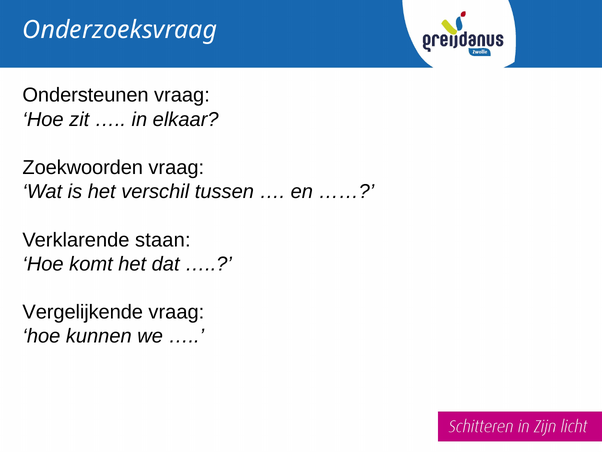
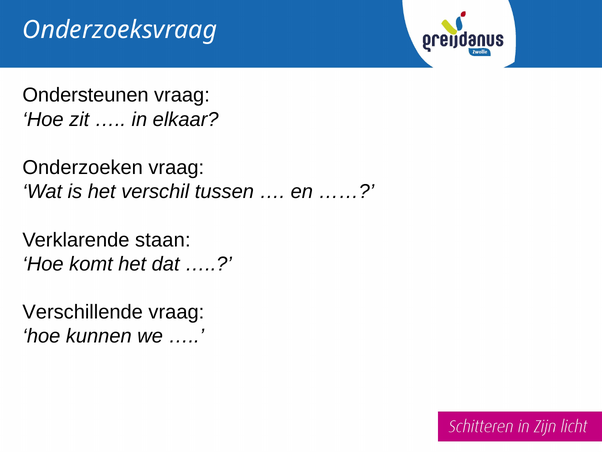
Zoekwoorden: Zoekwoorden -> Onderzoeken (83, 167)
Vergelijkende: Vergelijkende -> Verschillende (83, 312)
